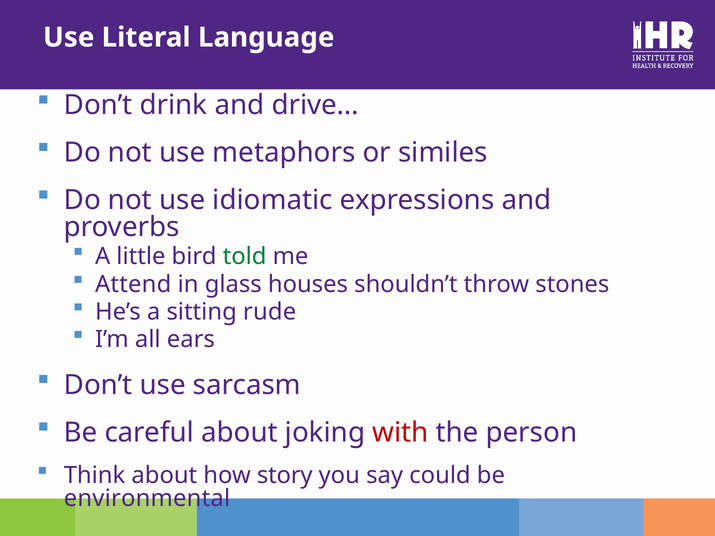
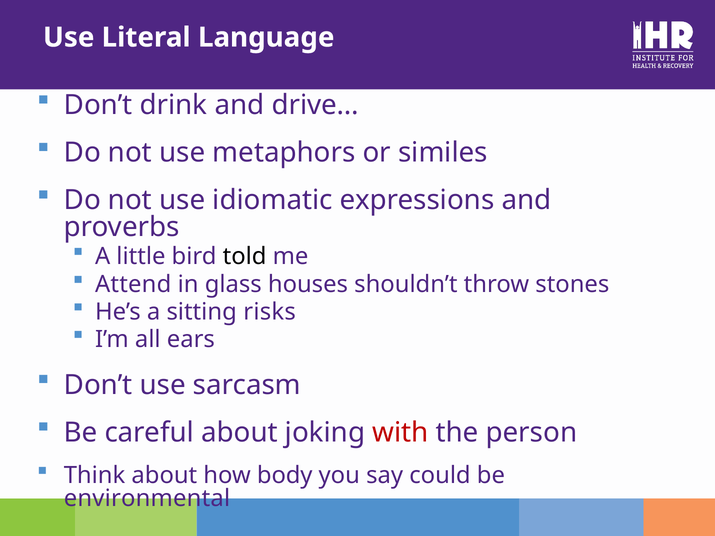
told colour: green -> black (245, 257)
rude: rude -> risks (270, 312)
story: story -> body (285, 476)
